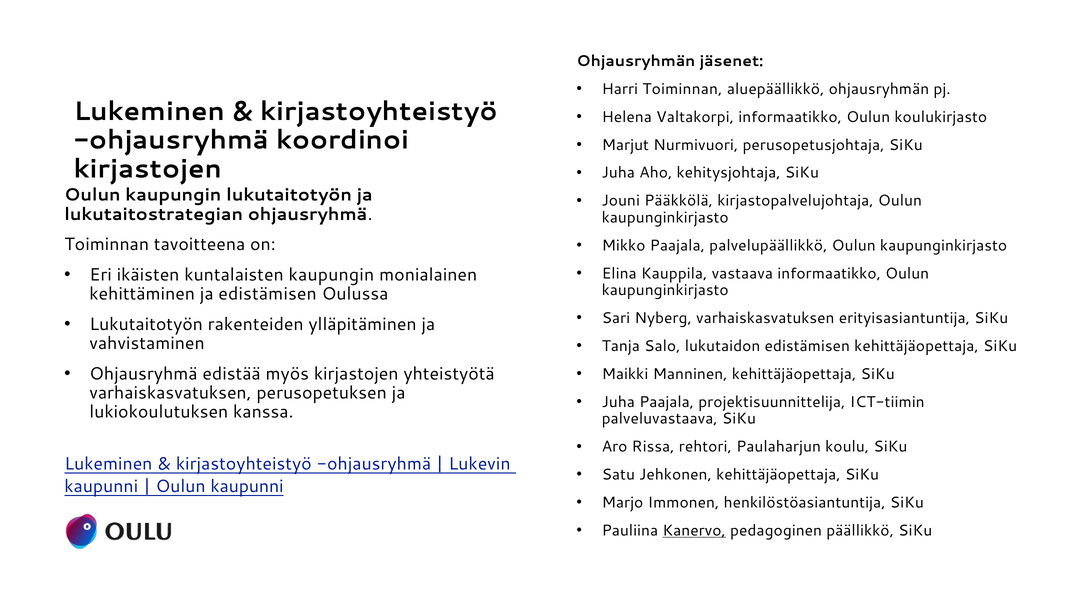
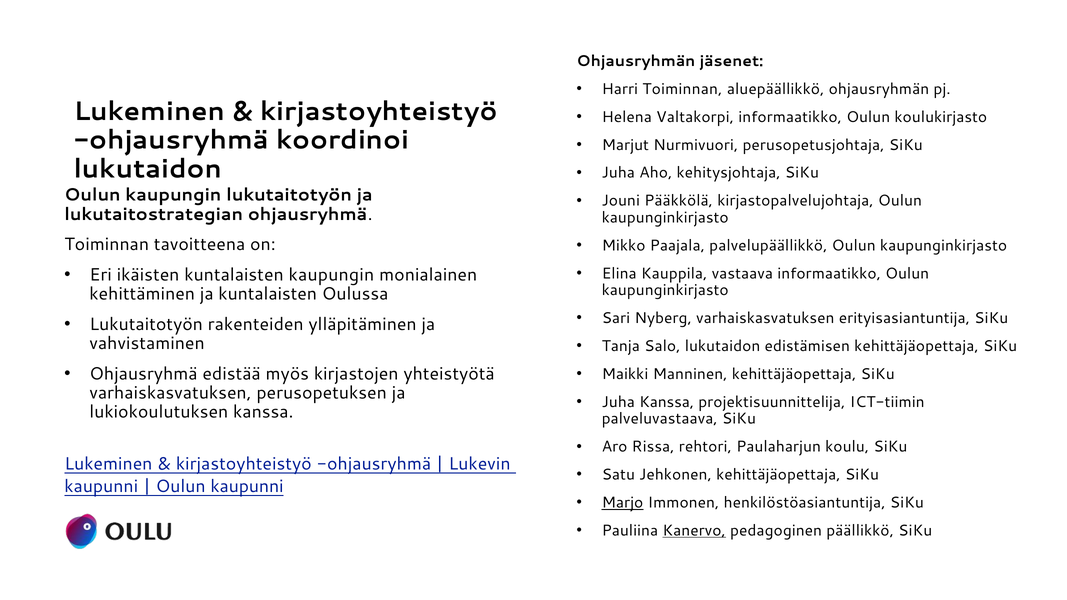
kirjastojen: kirjastojen -> lukutaidon (148, 169)
ja edistämisen: edistämisen -> kuntalaisten (268, 294)
Juha Paajala: Paajala -> Kanssa (667, 402)
Marjo underline: none -> present (622, 503)
